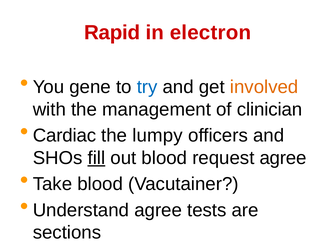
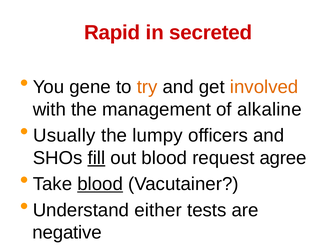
electron: electron -> secreted (211, 33)
try colour: blue -> orange (147, 87)
clinician: clinician -> alkaline (269, 109)
Cardiac: Cardiac -> Usually (64, 136)
blood underline: none -> present (100, 184)
Understand agree: agree -> either (158, 210)
sections: sections -> negative (67, 233)
